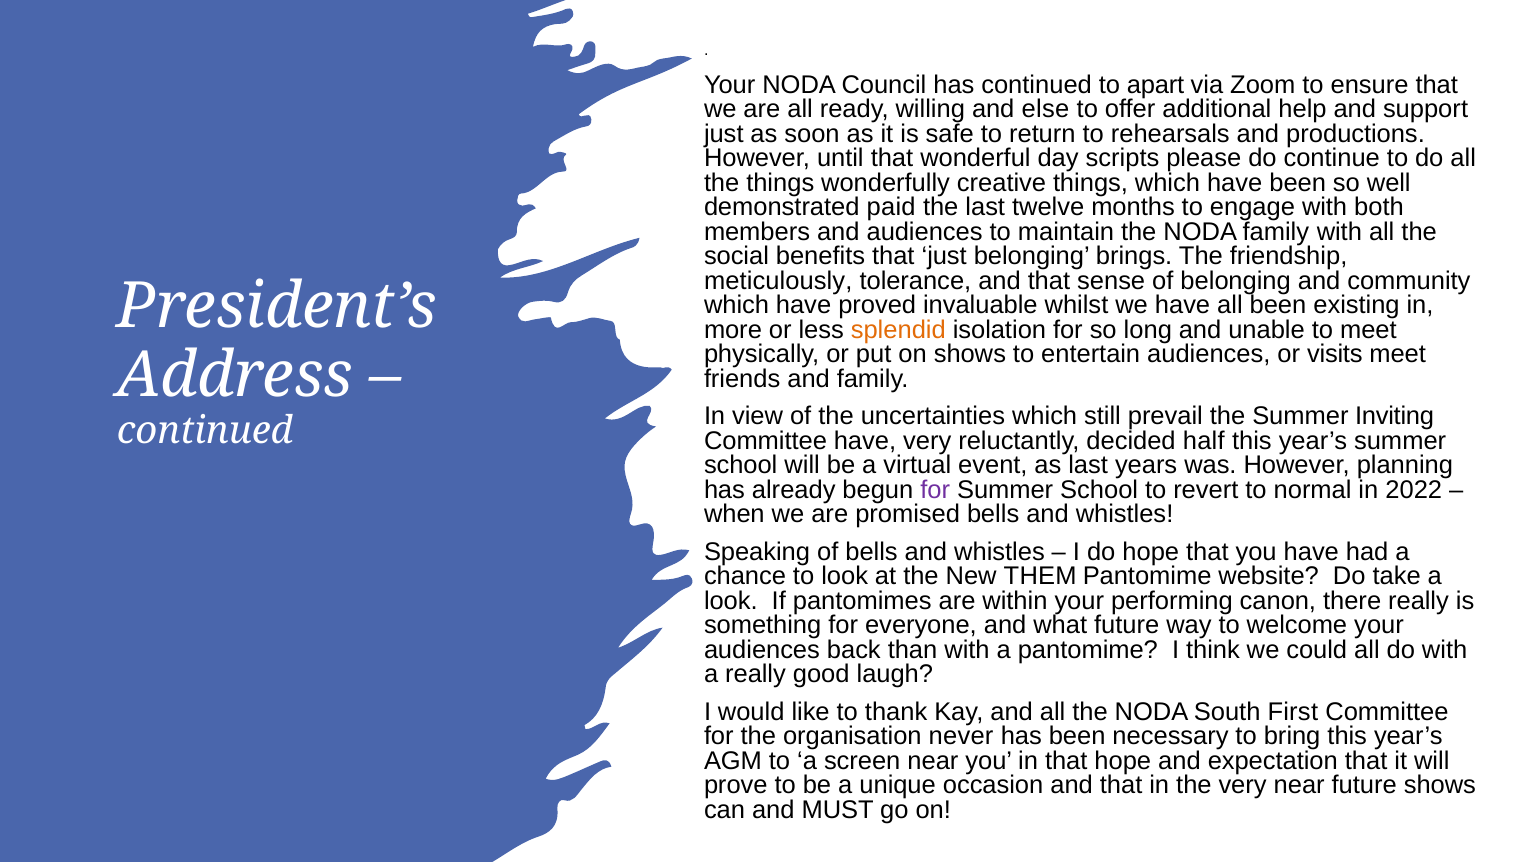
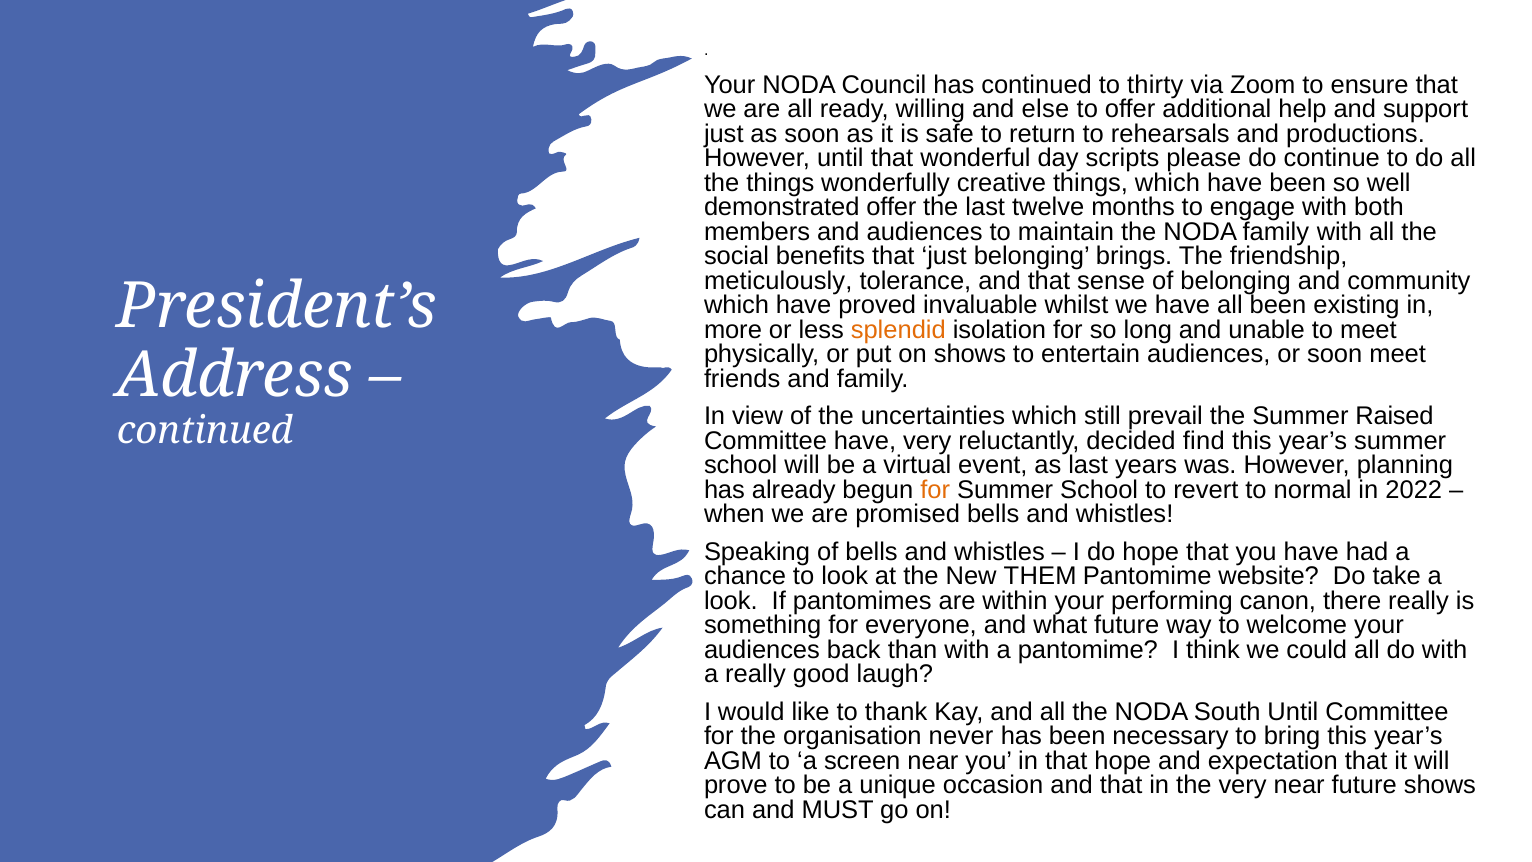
apart: apart -> thirty (1155, 85)
demonstrated paid: paid -> offer (891, 207)
or visits: visits -> soon (1335, 354)
Inviting: Inviting -> Raised (1395, 416)
half: half -> find (1204, 441)
for colour: purple -> orange (935, 490)
South First: First -> Until (1293, 711)
